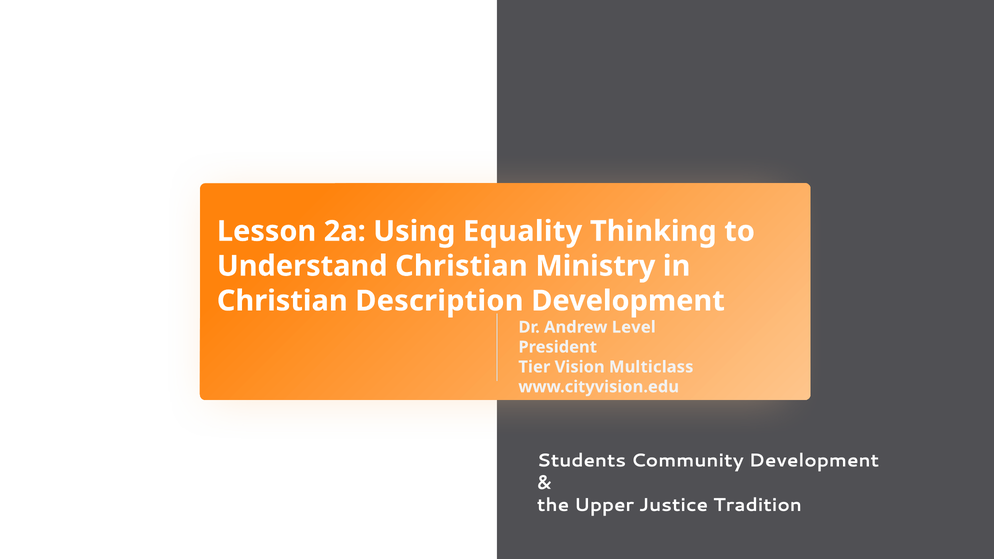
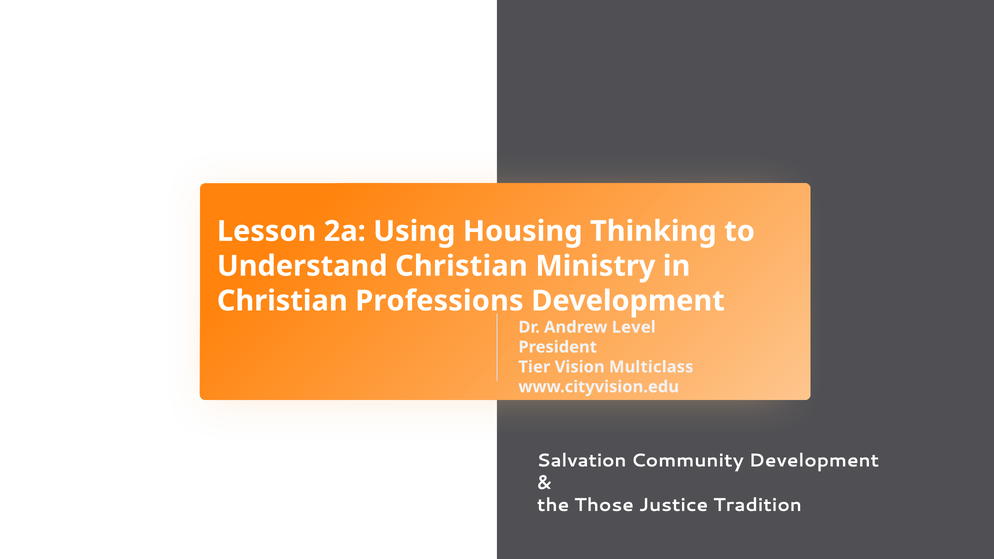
Equality: Equality -> Housing (523, 231)
Description: Description -> Professions (439, 301)
Students: Students -> Salvation (582, 461)
Upper: Upper -> Those (604, 505)
